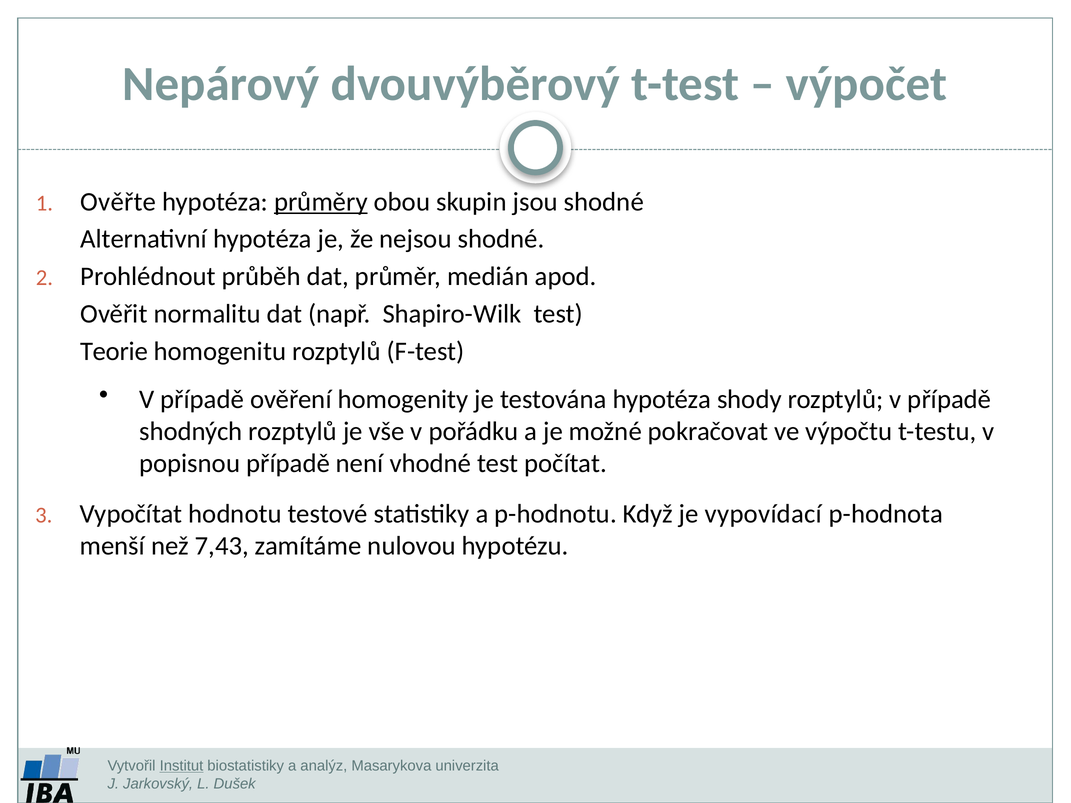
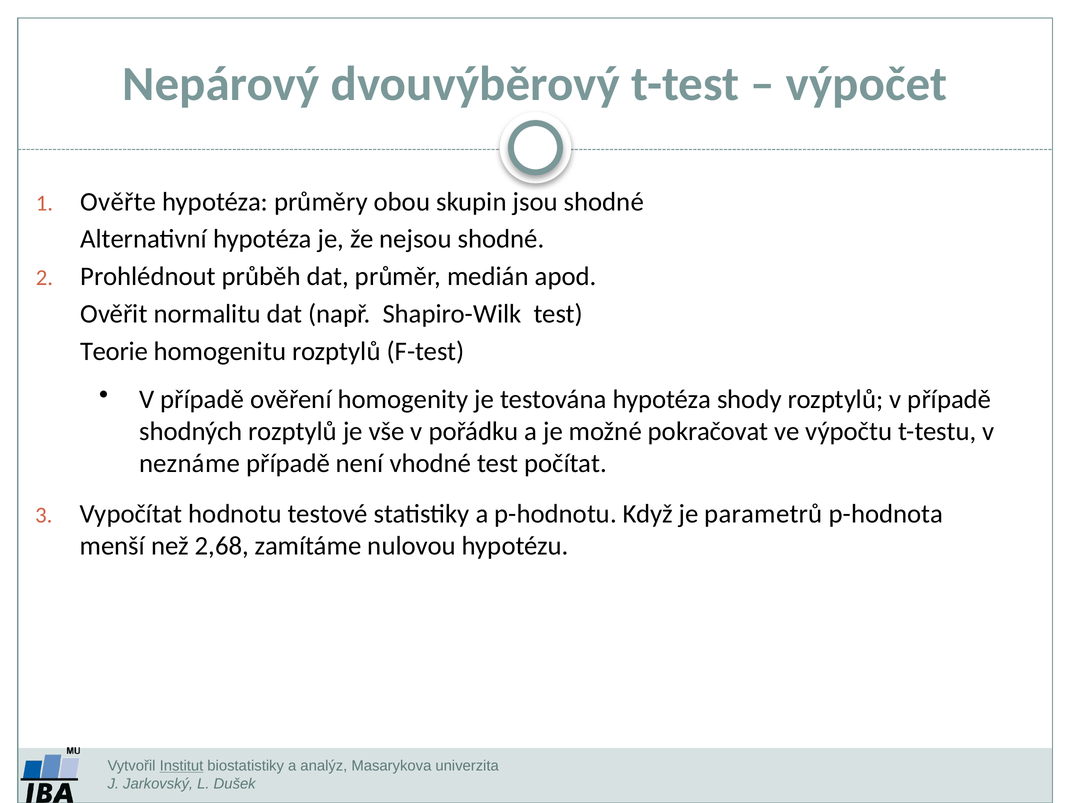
průměry underline: present -> none (321, 202)
popisnou: popisnou -> neznáme (190, 464)
vypovídací: vypovídací -> parametrů (763, 514)
7,43: 7,43 -> 2,68 (222, 546)
